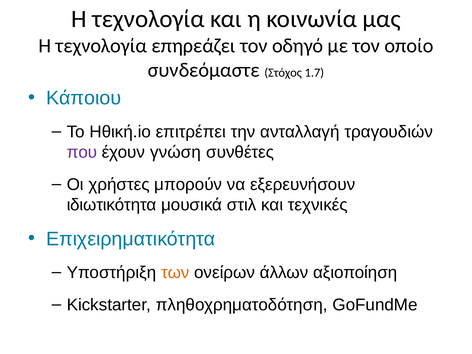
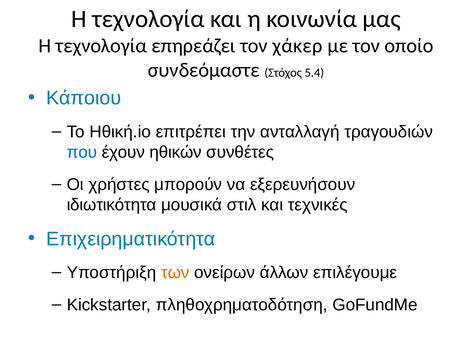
οδηγό: οδηγό -> χάκερ (297, 46)
1.7: 1.7 -> 5.4 (314, 73)
που colour: purple -> blue (82, 152)
γνώση: γνώση -> ηθικών (176, 152)
αξιοποίηση: αξιοποίηση -> επιλέγουμε (355, 273)
